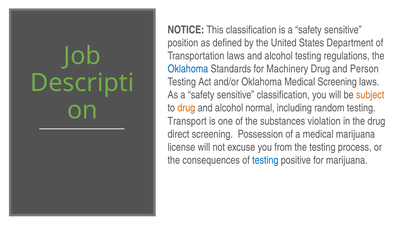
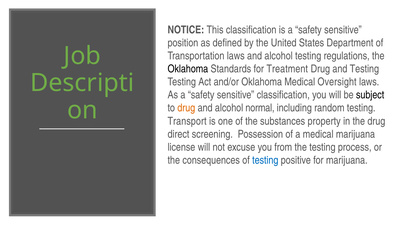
Oklahoma colour: blue -> black (188, 69)
Machinery: Machinery -> Treatment (287, 69)
and Person: Person -> Testing (364, 69)
Medical Screening: Screening -> Oversight (337, 82)
subject colour: orange -> black (370, 95)
violation: violation -> property (324, 121)
